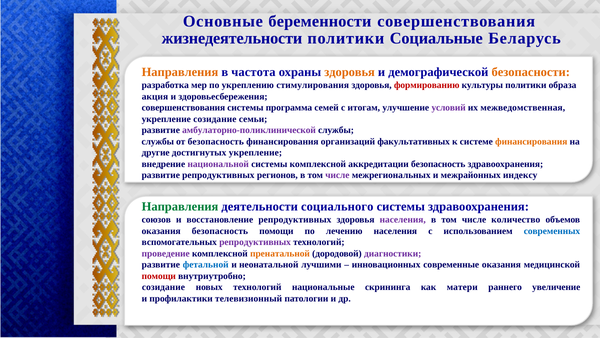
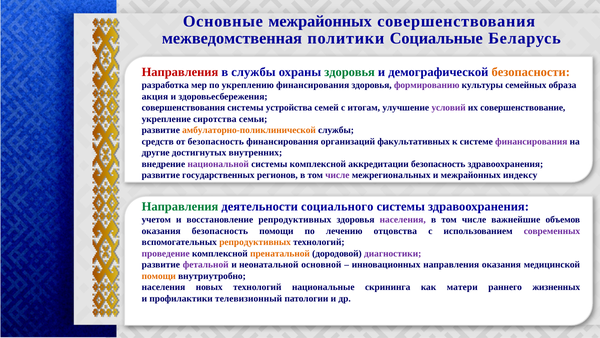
Основные беременности: беременности -> межрайонных (320, 22)
жизнедеятельности: жизнедеятельности -> межведомственная (232, 39)
Направления colour: orange -> red (180, 72)
в частота: частота -> службы (253, 72)
здоровья colour: orange -> green (350, 72)
укреплению стимулирования: стимулирования -> финансирования (313, 85)
формированию colour: red -> purple (427, 85)
культуры политики: политики -> семейных (526, 85)
программа: программа -> устройства (289, 108)
межведомственная: межведомственная -> совершенствование (523, 108)
укрепление созидание: созидание -> сиротства (215, 119)
амбулаторно-поликлинической colour: purple -> orange (249, 130)
службы: службы -> средств (158, 141)
финансирования colour: orange -> purple (531, 141)
достигнутых укрепление: укрепление -> внутренних (255, 153)
развитие репродуктивных: репродуктивных -> государственных (218, 175)
союзов: союзов -> учетом (156, 219)
количество: количество -> важнейшие (516, 219)
лечению населения: населения -> отцовства (395, 231)
современных colour: blue -> purple (552, 231)
репродуктивных colour: purple -> orange (255, 242)
фетальной colour: blue -> purple (206, 264)
лучшими: лучшими -> основной (321, 264)
инновационных современные: современные -> направления (451, 264)
помощи colour: red -> orange (159, 276)
созидание: созидание -> населения (163, 287)
увеличение: увеличение -> жизненных (556, 287)
